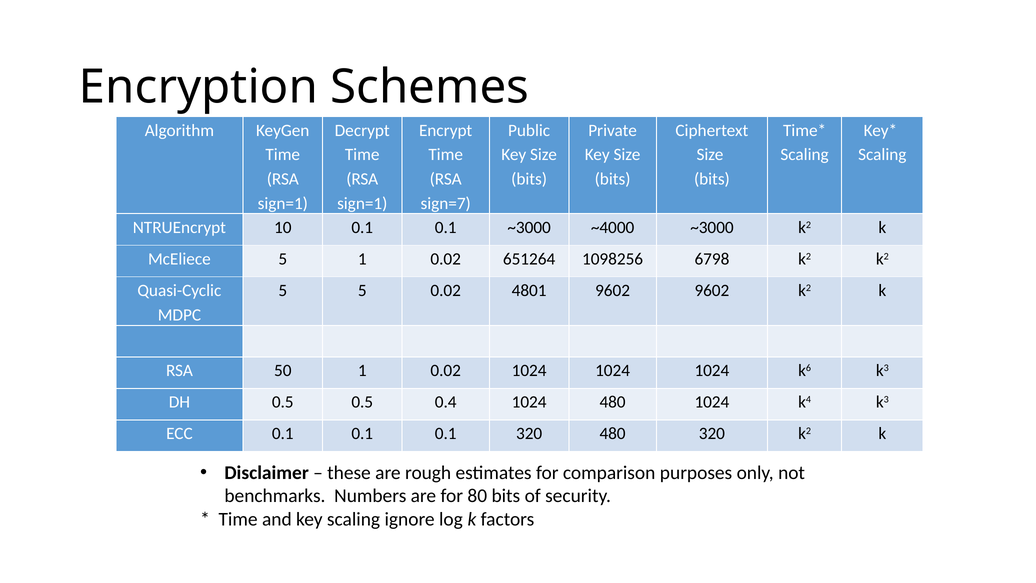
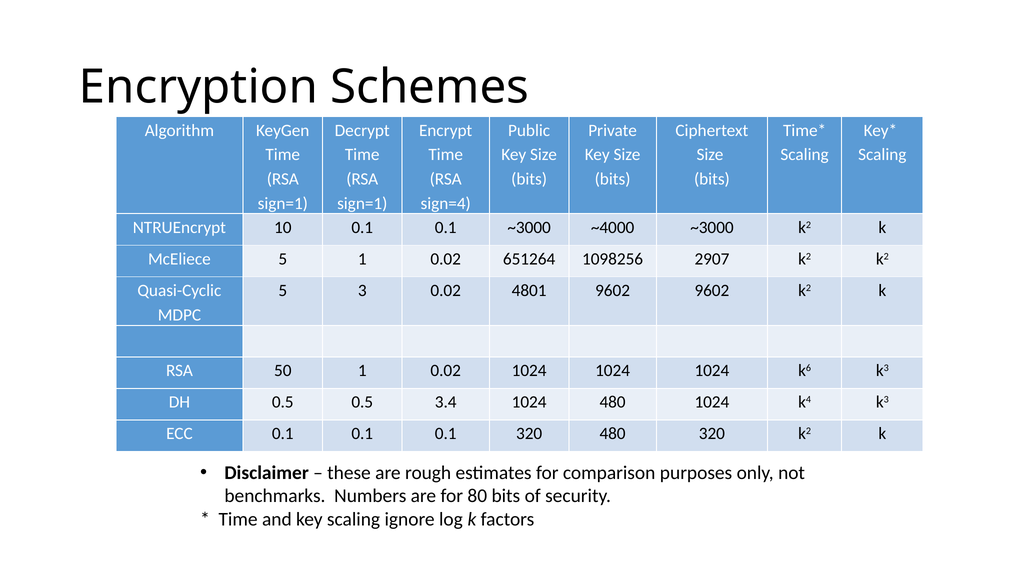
sign=7: sign=7 -> sign=4 (446, 203)
6798: 6798 -> 2907 (712, 259)
5 5: 5 -> 3 (362, 291)
0.4: 0.4 -> 3.4 (446, 402)
